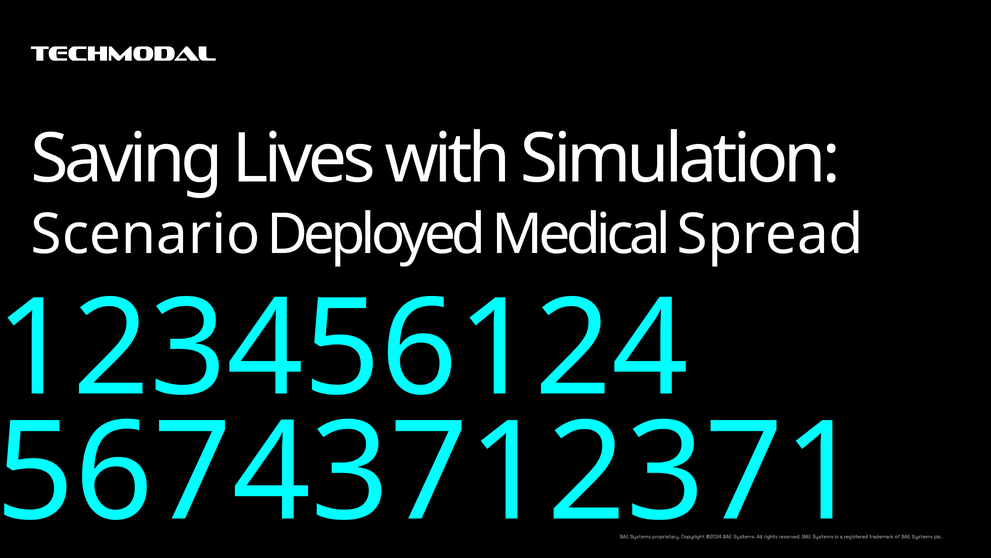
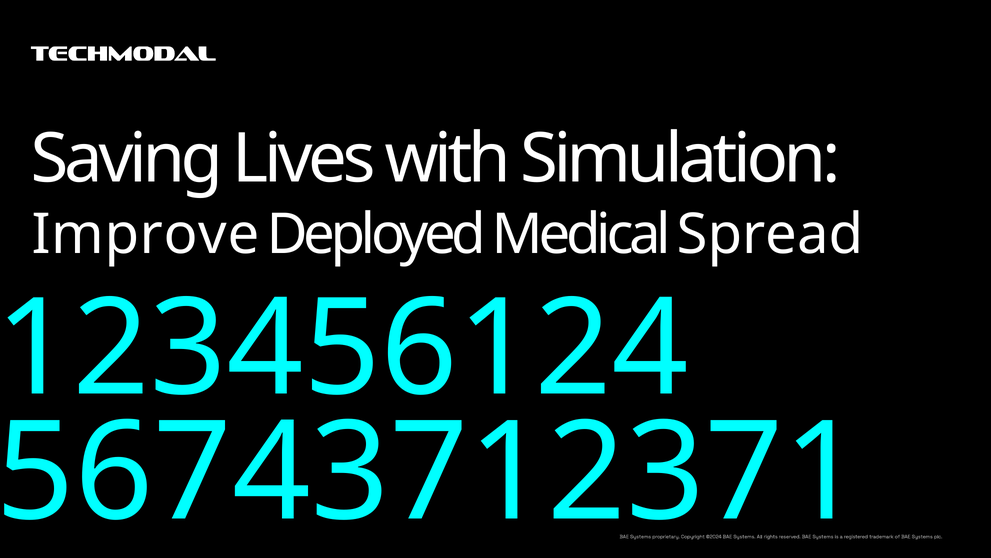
Scenario: Scenario -> Improve (146, 235)
